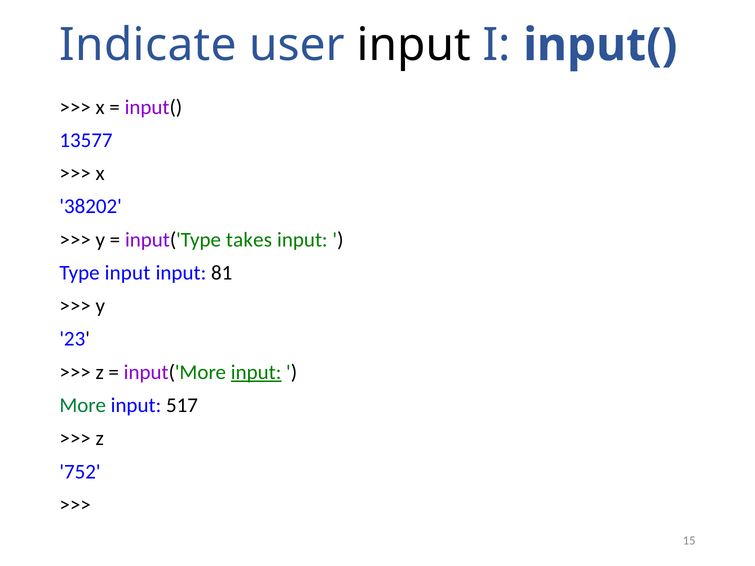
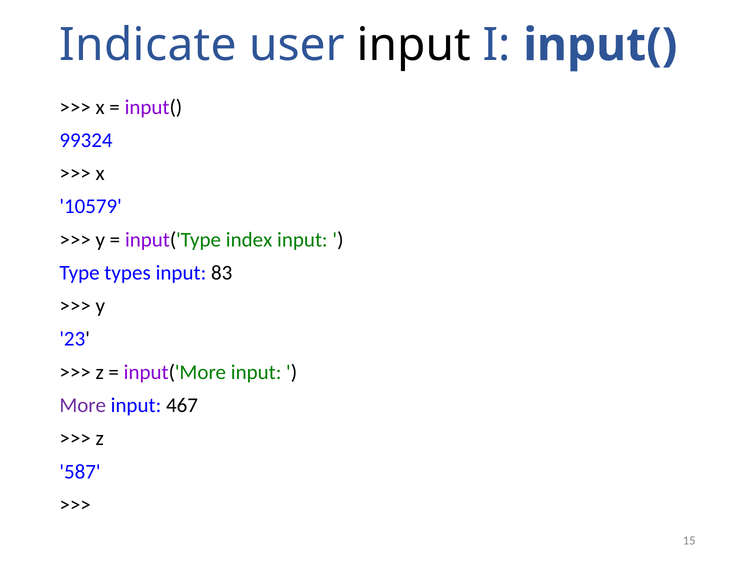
13577: 13577 -> 99324 (86, 140)
38202: 38202 -> 10579 (91, 207)
takes: takes -> index (249, 240)
Type input: input -> types (128, 273)
81: 81 -> 83 (222, 273)
input underline: present -> none (256, 372)
More colour: green -> purple (83, 406)
517: 517 -> 467 (182, 406)
752: 752 -> 587 (80, 472)
